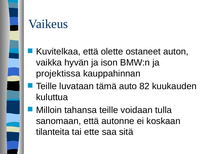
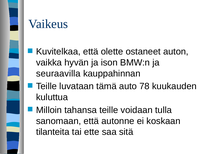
projektissa: projektissa -> seuraavilla (58, 73)
82: 82 -> 78 (144, 86)
